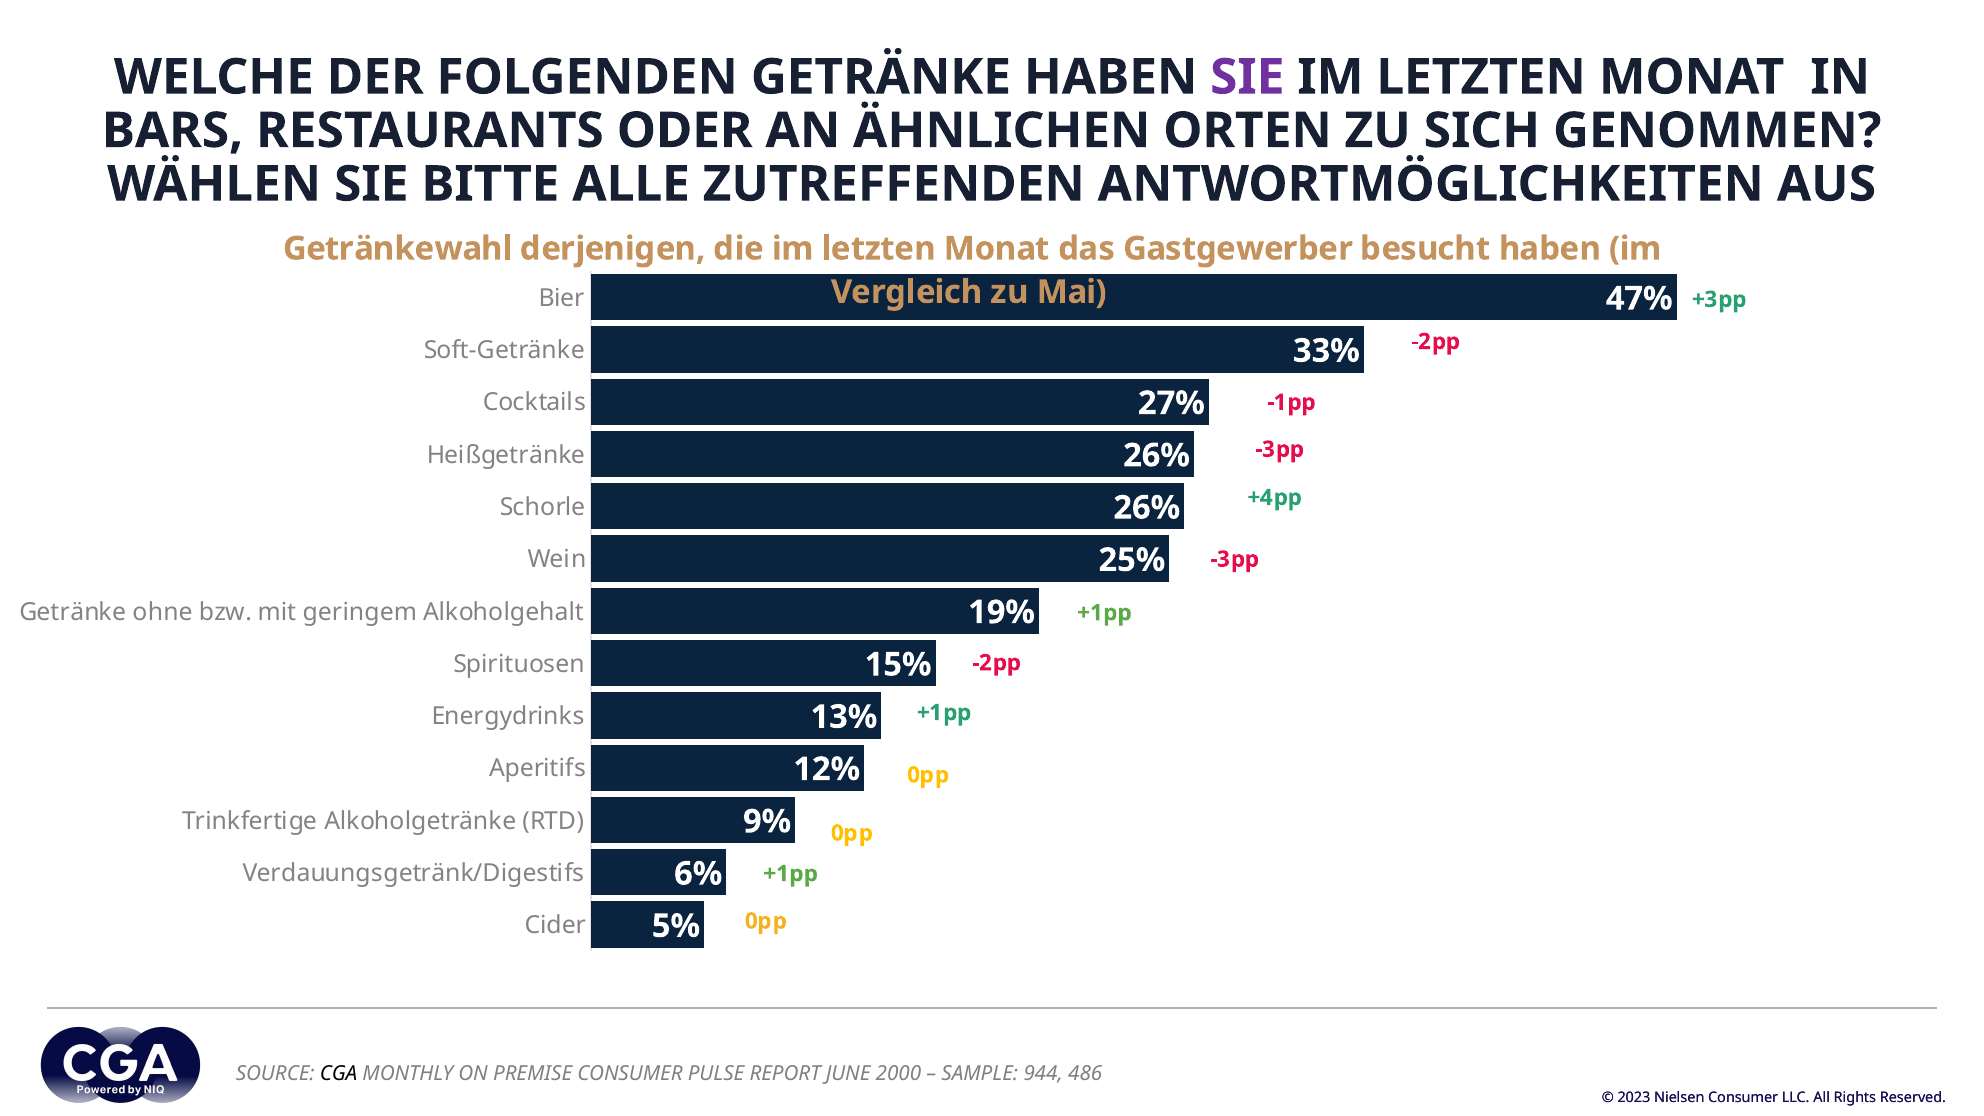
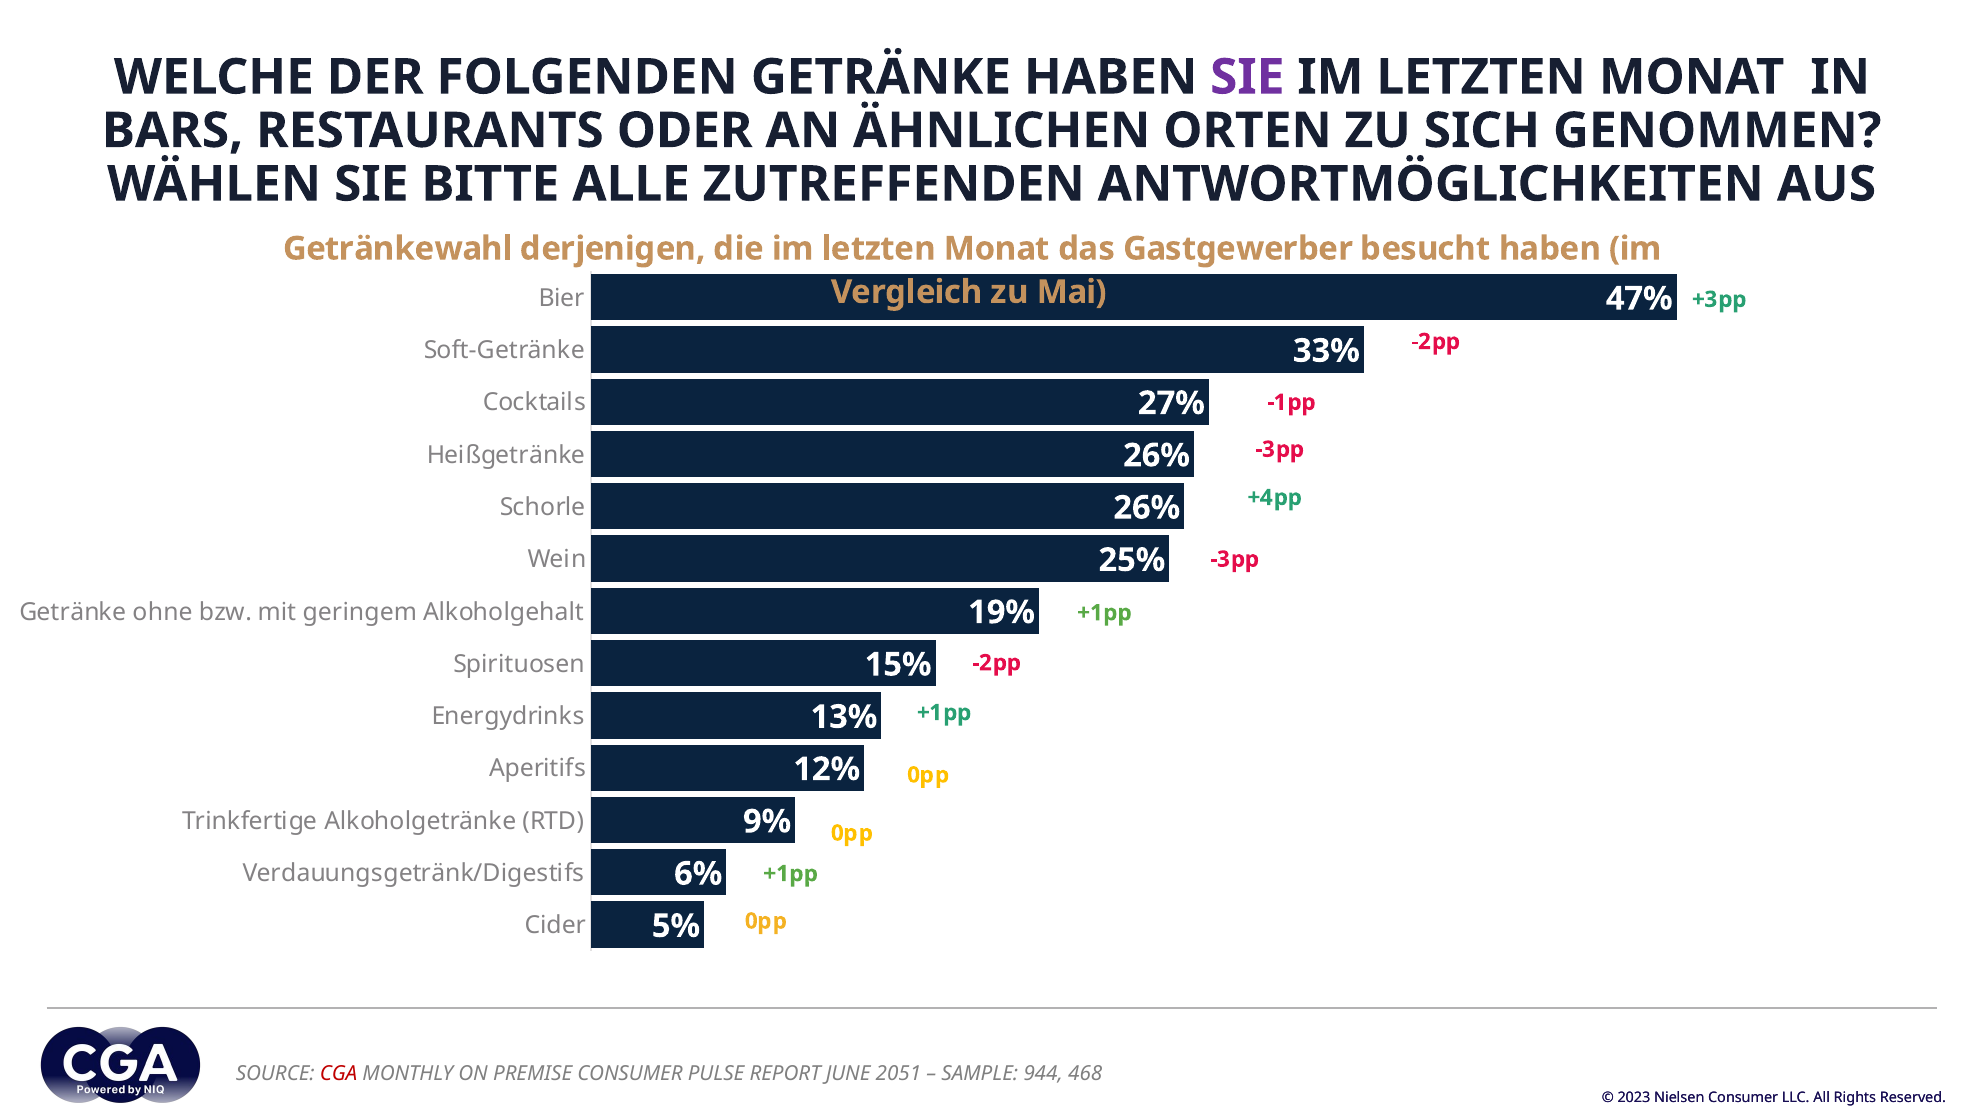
CGA colour: black -> red (339, 1074)
2000: 2000 -> 2051 (898, 1074)
486: 486 -> 468 (1085, 1074)
